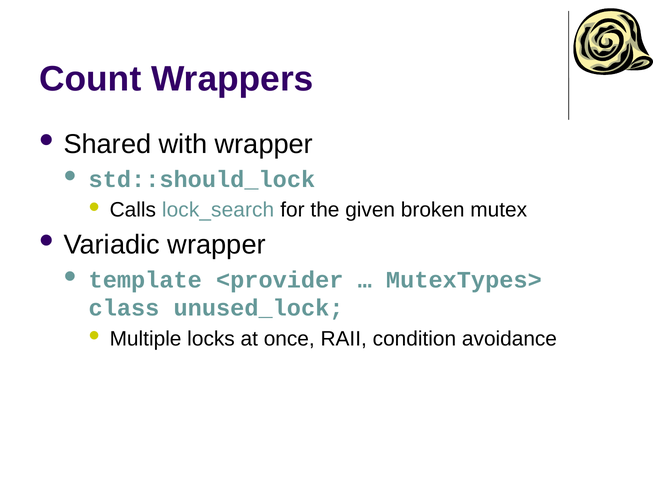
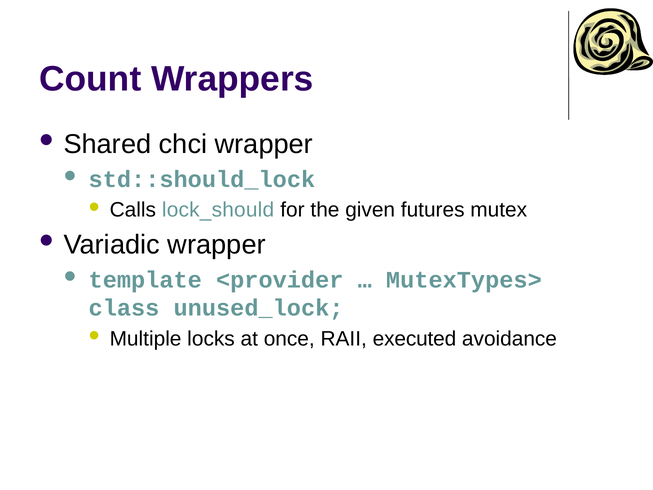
with: with -> chci (183, 144)
lock_search: lock_search -> lock_should (218, 210)
broken: broken -> futures (433, 210)
condition: condition -> executed (414, 339)
